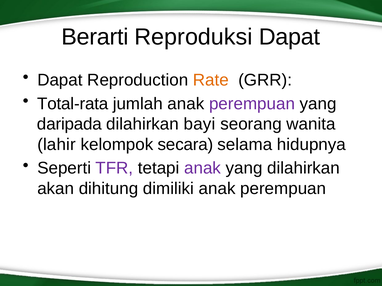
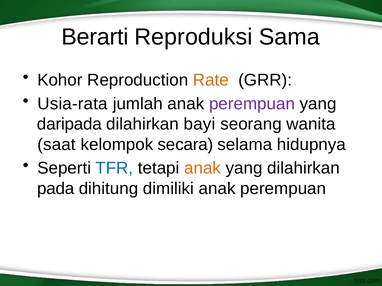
Reproduksi Dapat: Dapat -> Sama (289, 37)
Dapat: Dapat -> Kohor (60, 80)
Total-rata: Total-rata -> Usia-rata (73, 104)
lahir: lahir -> saat (56, 145)
TFR colour: purple -> blue (114, 168)
anak colour: purple -> orange (203, 168)
akan: akan -> pada (56, 189)
